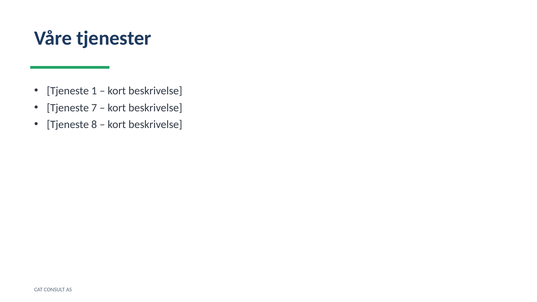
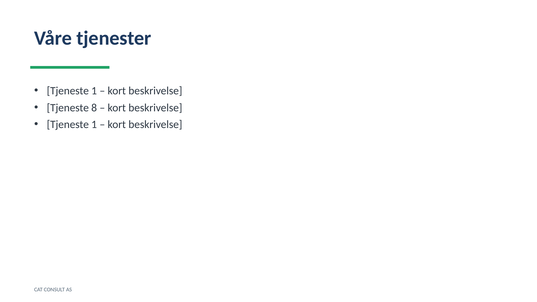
7: 7 -> 8 (94, 108)
8: 8 -> 1 (94, 125)
